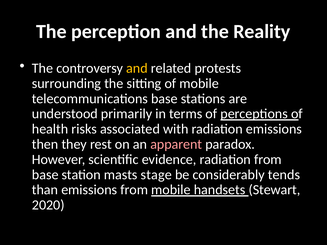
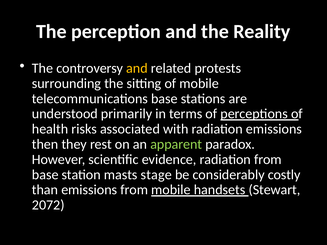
apparent colour: pink -> light green (176, 144)
tends: tends -> costly (284, 175)
2020: 2020 -> 2072 (48, 205)
